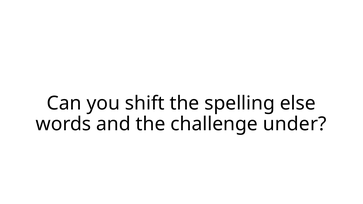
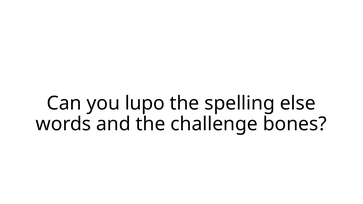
shift: shift -> lupo (145, 103)
under: under -> bones (295, 124)
